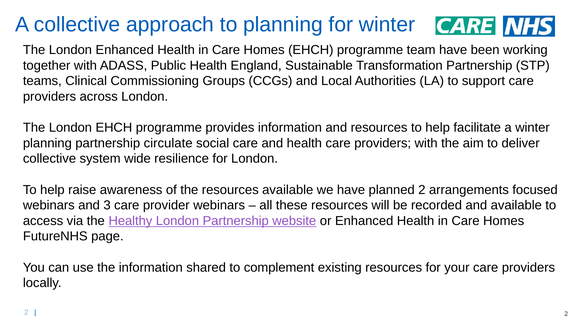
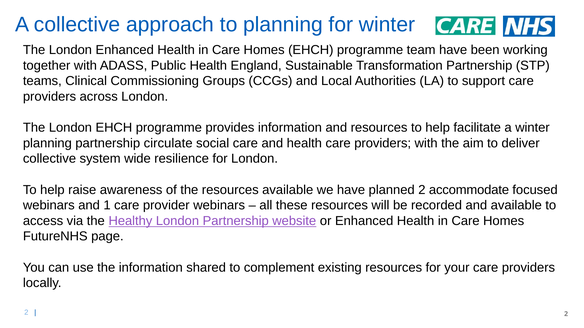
arrangements: arrangements -> accommodate (469, 190)
3: 3 -> 1 (107, 206)
